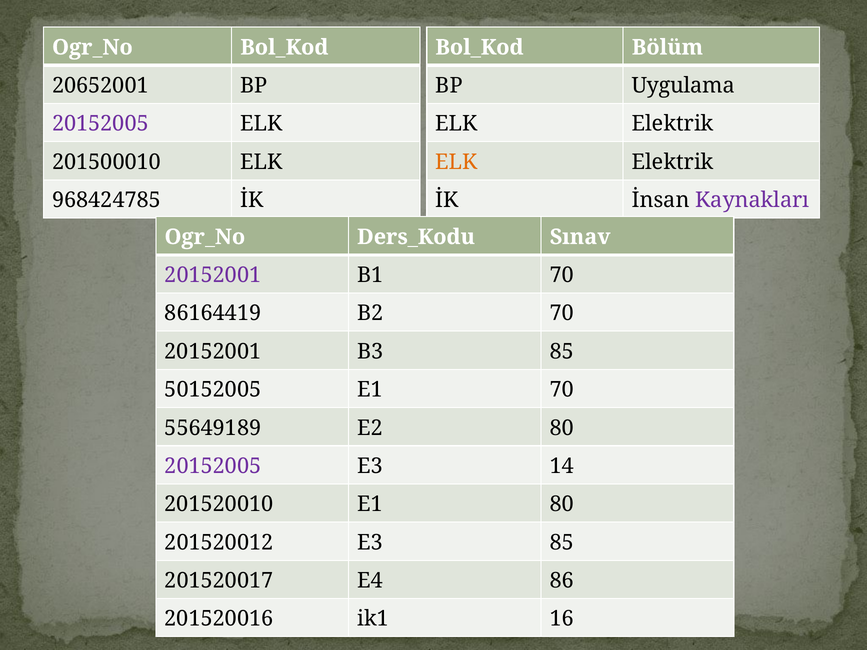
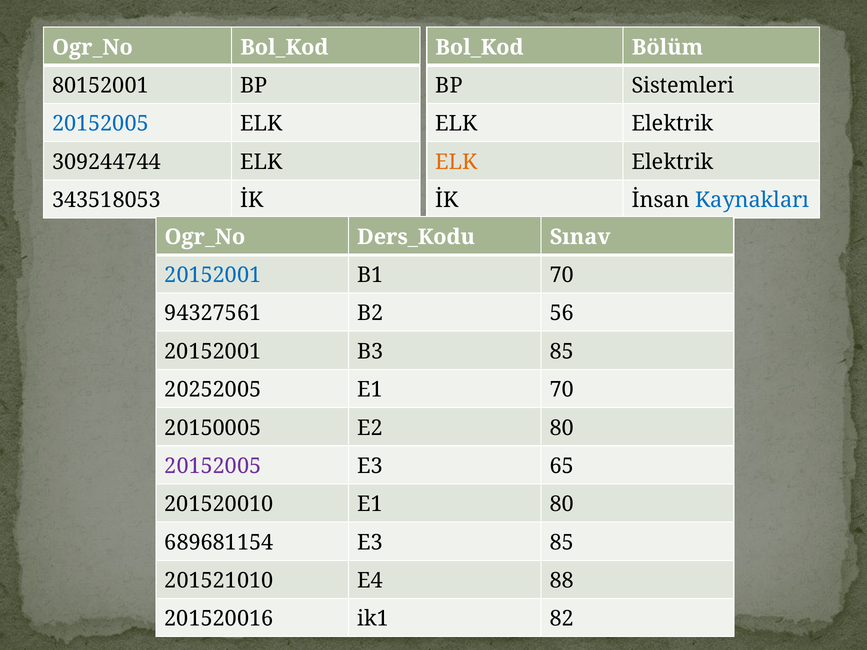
20652001: 20652001 -> 80152001 (100, 86)
Uygulama: Uygulama -> Sistemleri (683, 86)
20152005 colour: purple -> blue (100, 124)
201500010: 201500010 -> 309244744 (106, 162)
968424785: 968424785 -> 343518053 (106, 200)
Kaynakları colour: purple -> blue (752, 200)
20152001 colour: purple -> blue (213, 275)
86164419: 86164419 -> 94327561 (213, 313)
B2 70: 70 -> 56 (562, 313)
50152005: 50152005 -> 20252005 (213, 390)
55649189: 55649189 -> 20150005 (213, 428)
14: 14 -> 65 (562, 466)
201520012: 201520012 -> 689681154 (219, 543)
201520017: 201520017 -> 201521010 (219, 581)
86: 86 -> 88 (562, 581)
16: 16 -> 82 (562, 619)
